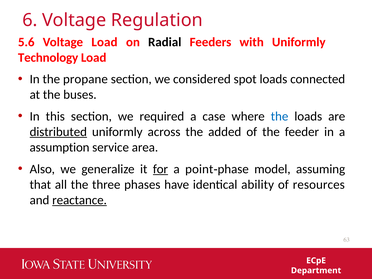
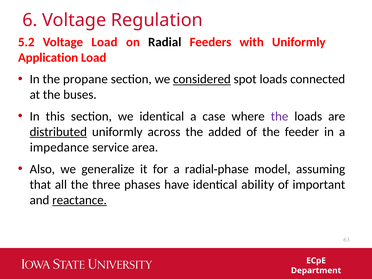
5.6: 5.6 -> 5.2 (26, 42)
Technology: Technology -> Application (48, 58)
considered underline: none -> present (202, 79)
we required: required -> identical (162, 116)
the colour: blue -> purple (280, 116)
assumption: assumption -> impedance (59, 147)
for underline: present -> none (160, 169)
a point: point -> radial (199, 169)
resources: resources -> important (319, 185)
